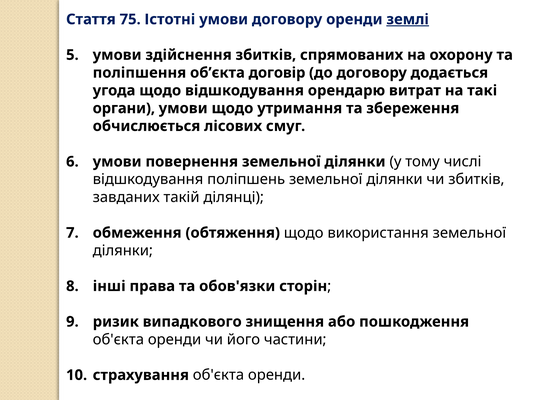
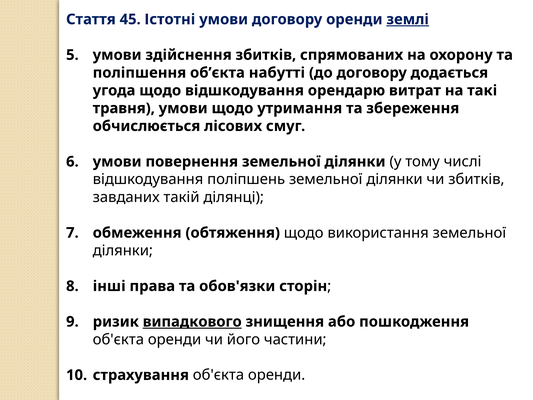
75: 75 -> 45 (130, 19)
договір: договір -> набутті (277, 73)
органи: органи -> травня (124, 108)
випадкового underline: none -> present (192, 322)
